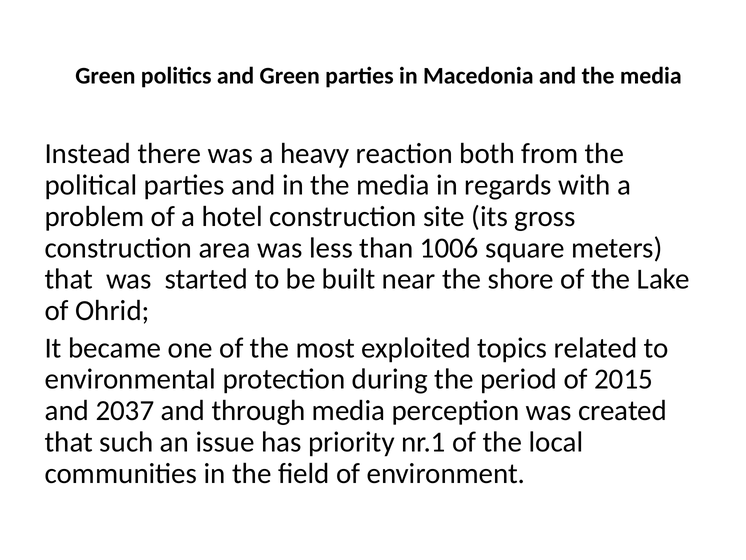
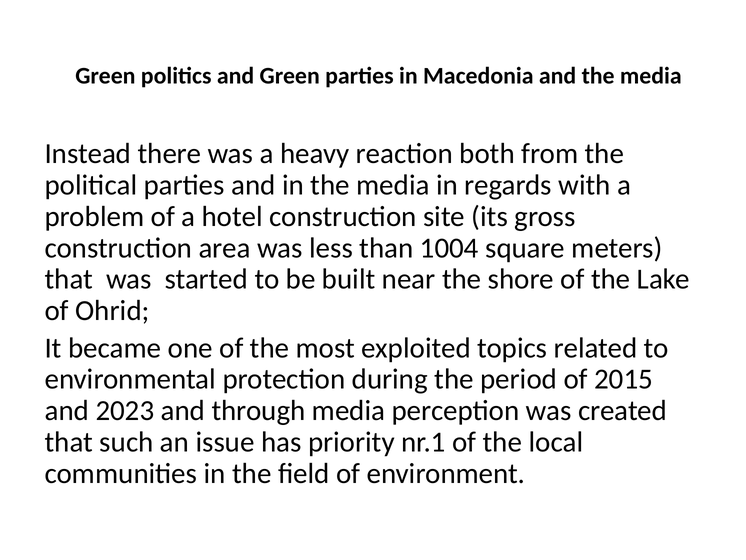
1006: 1006 -> 1004 (449, 248)
2037: 2037 -> 2023 (125, 410)
